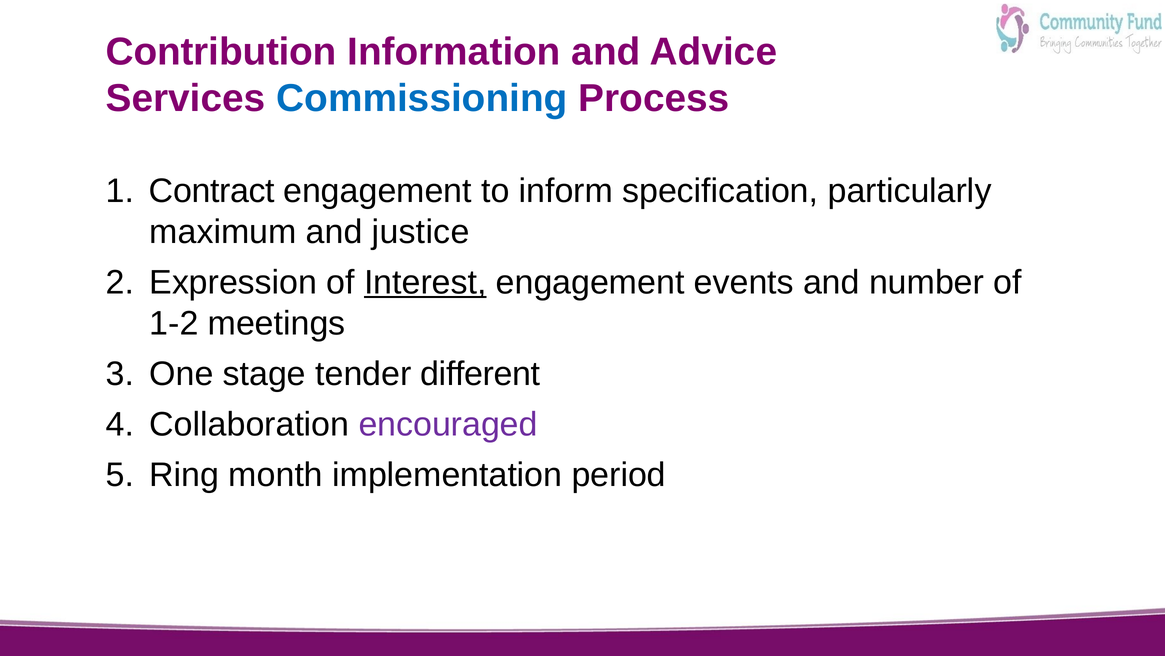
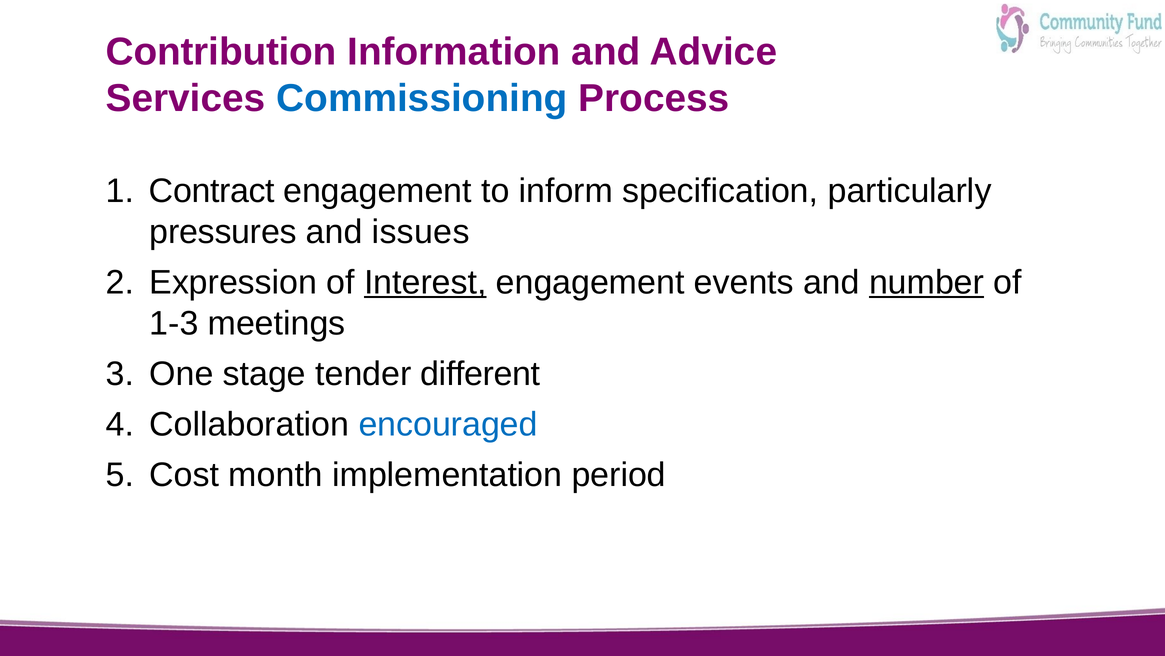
maximum: maximum -> pressures (223, 232)
justice: justice -> issues (421, 232)
number underline: none -> present (927, 282)
1-2: 1-2 -> 1-3 (174, 323)
encouraged colour: purple -> blue (448, 424)
Ring: Ring -> Cost (184, 475)
